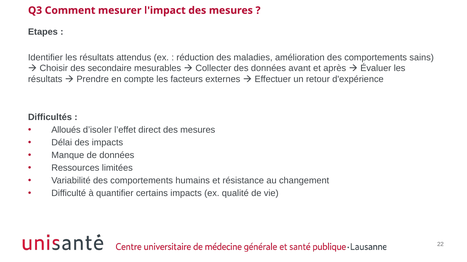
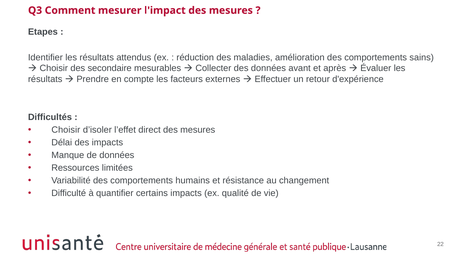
Alloués: Alloués -> Choisir (66, 130)
